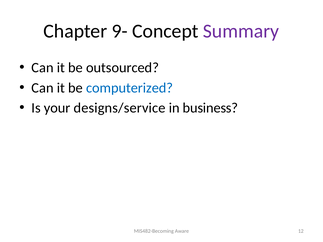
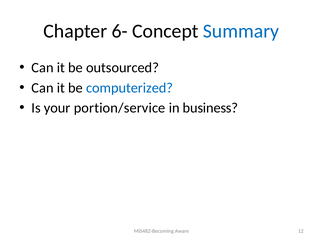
9-: 9- -> 6- (120, 31)
Summary colour: purple -> blue (241, 31)
designs/service: designs/service -> portion/service (120, 108)
